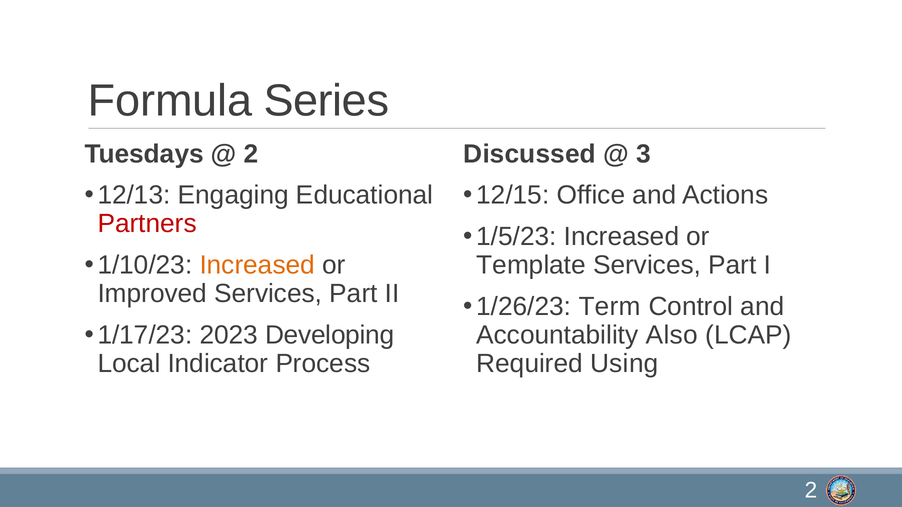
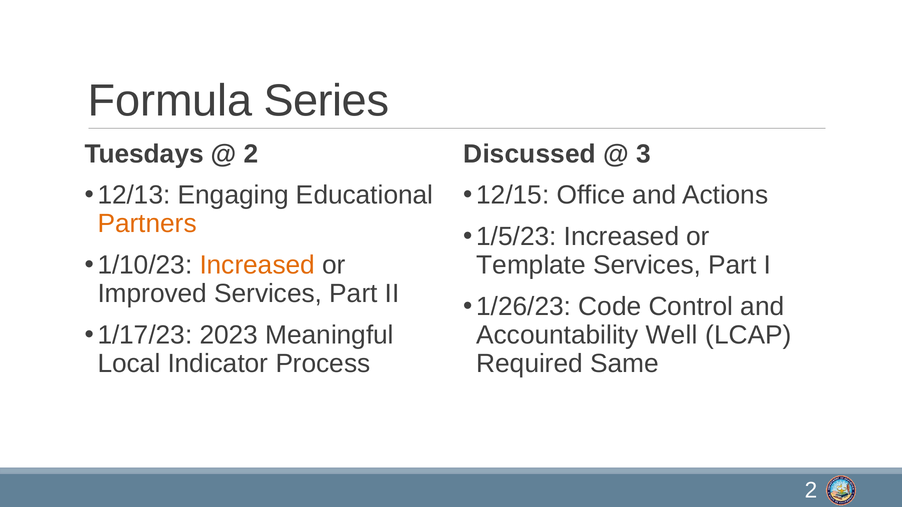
Partners colour: red -> orange (147, 224)
Term: Term -> Code (610, 307)
Developing: Developing -> Meaningful (330, 335)
Also: Also -> Well (672, 335)
Using: Using -> Same (625, 364)
